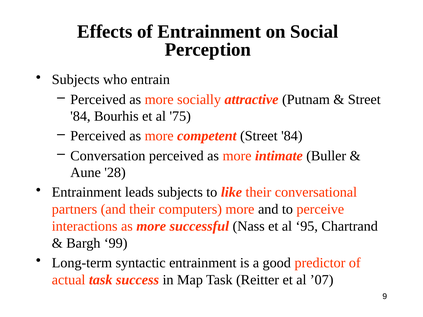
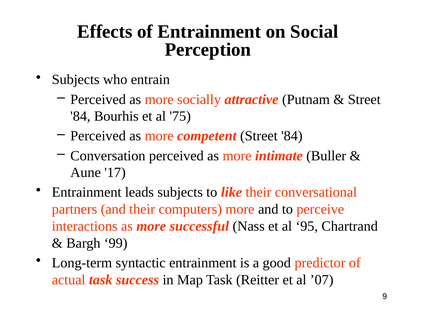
28: 28 -> 17 (115, 173)
